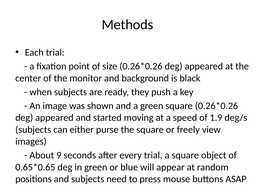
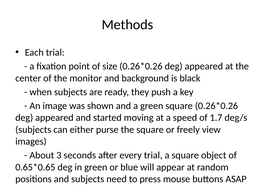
1.9: 1.9 -> 1.7 (216, 118)
9: 9 -> 3 (59, 155)
